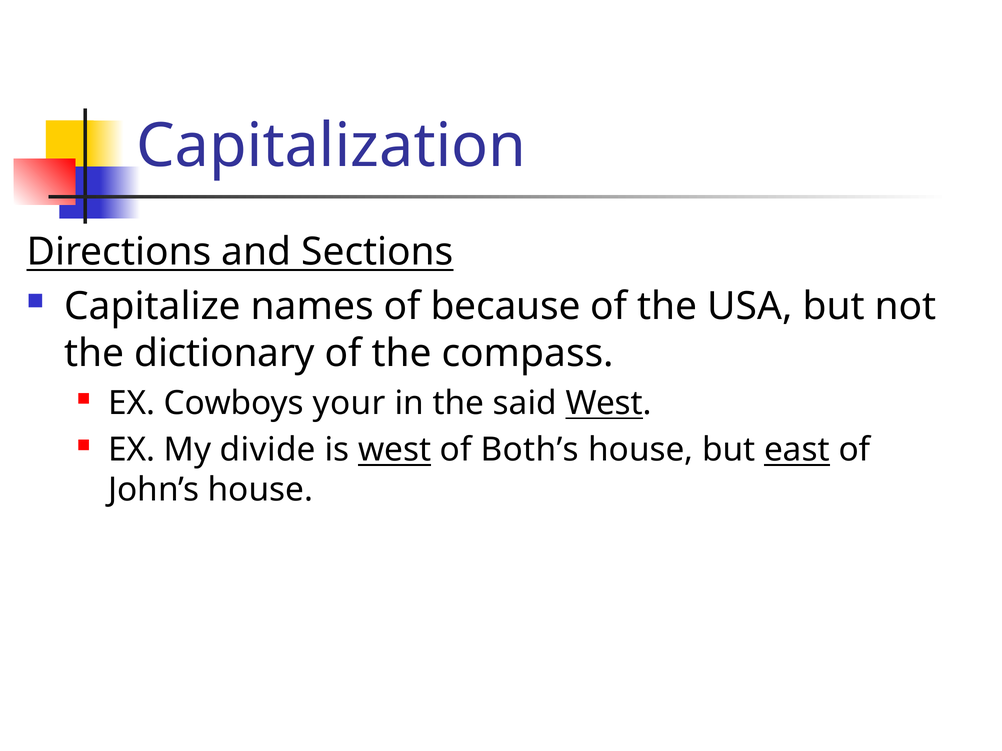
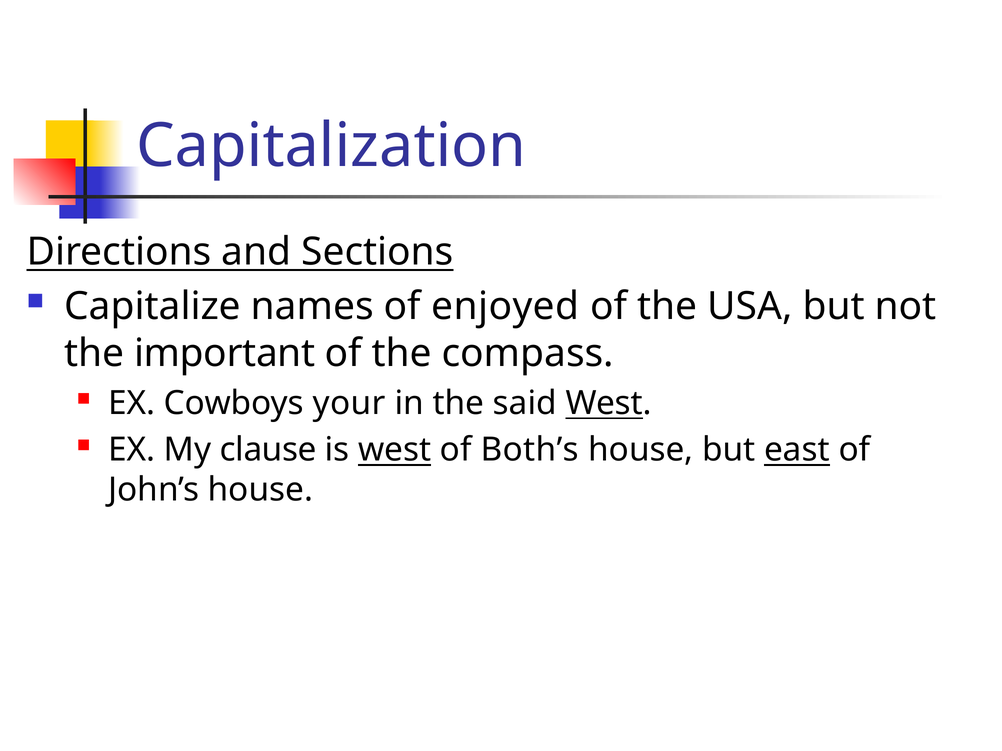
because: because -> enjoyed (505, 307)
dictionary: dictionary -> important (225, 354)
divide: divide -> clause (268, 450)
